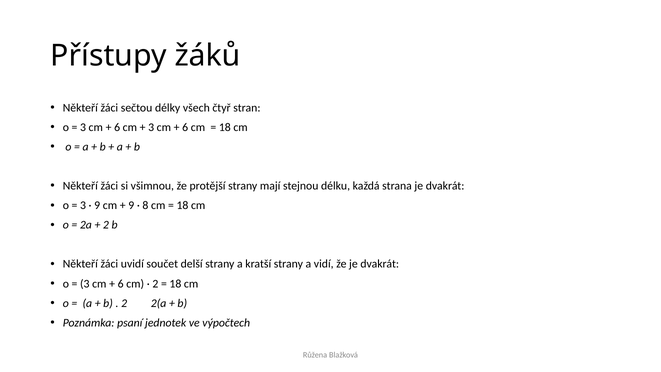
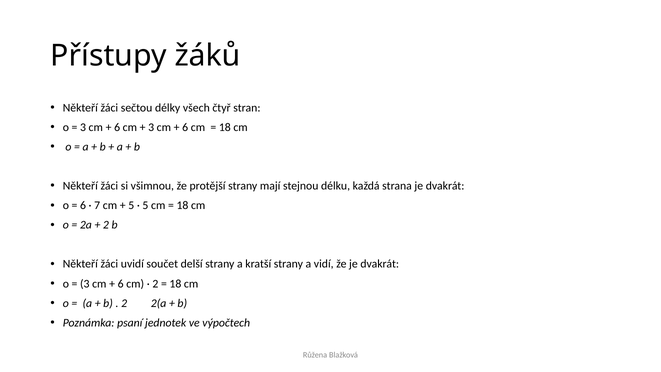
3: 3 -> 6 (83, 205)
9: 9 -> 7 (97, 205)
9: 9 -> 5 (131, 205)
8: 8 -> 5 (145, 205)
